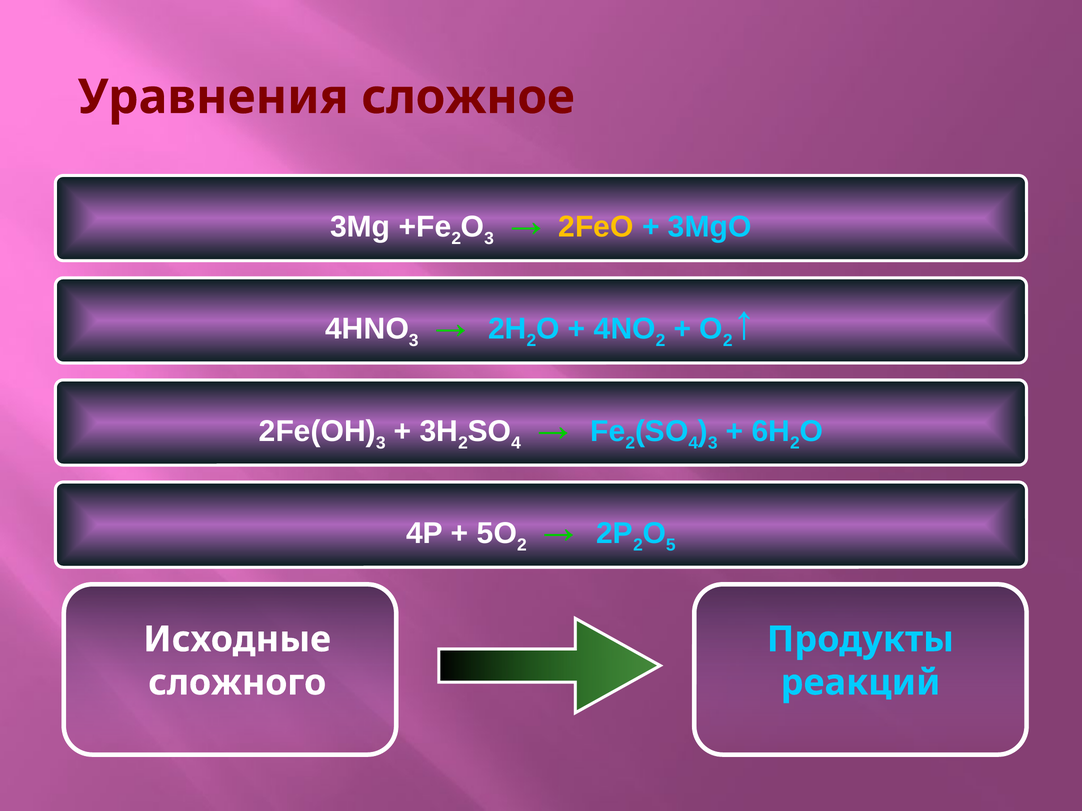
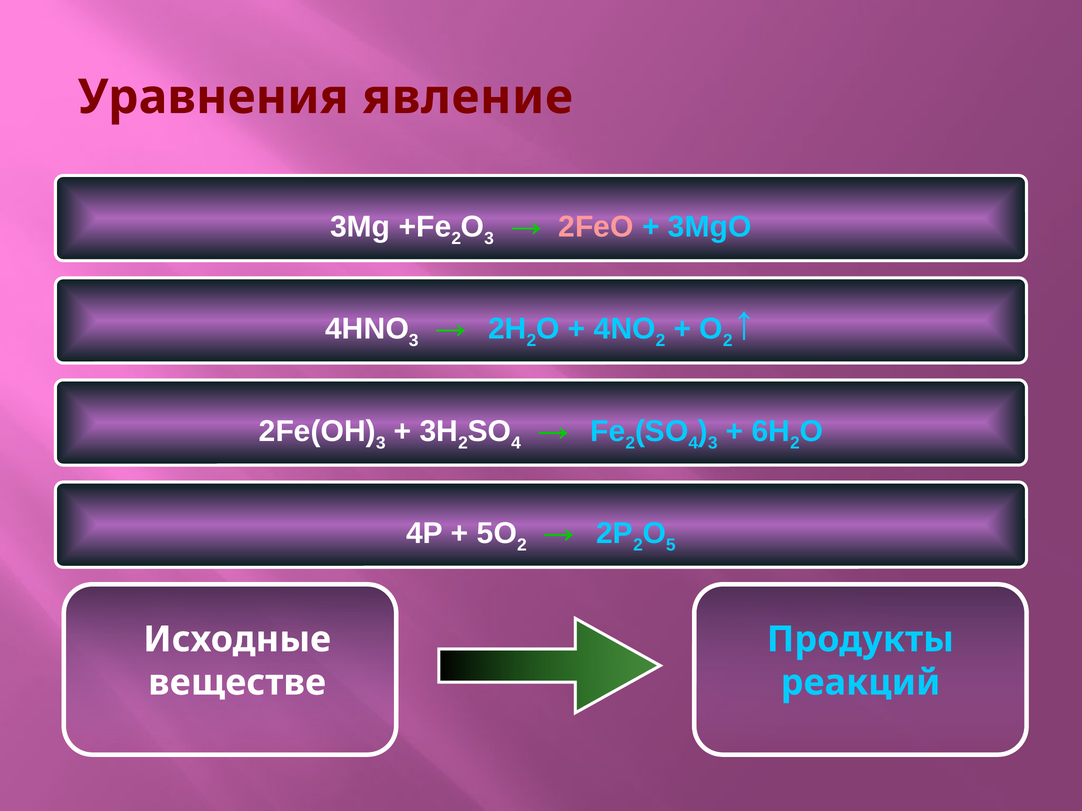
сложное: сложное -> явление (468, 97)
2FeO colour: yellow -> pink (596, 227)
сложного: сложного -> веществе (237, 683)
